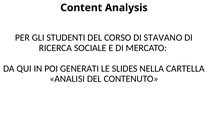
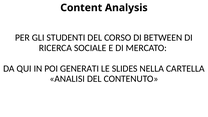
STAVANO: STAVANO -> BETWEEN (163, 38)
